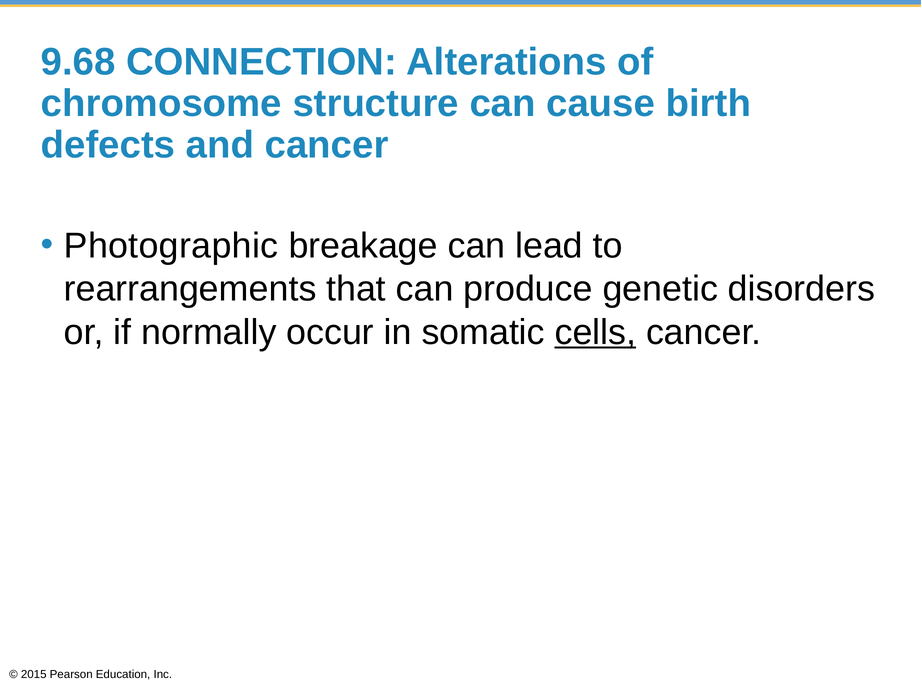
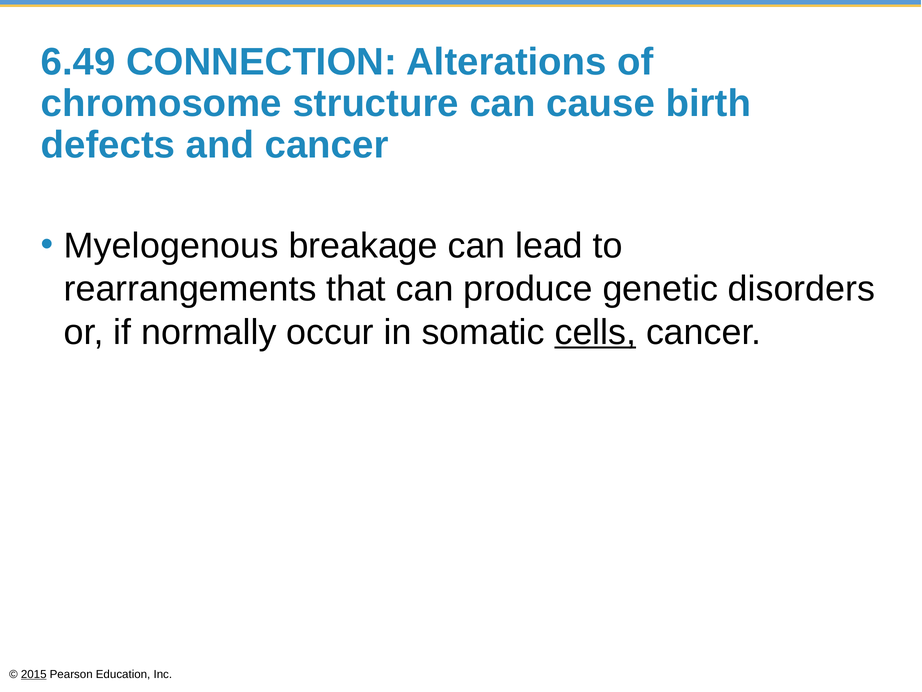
9.68: 9.68 -> 6.49 (78, 62)
Photographic: Photographic -> Myelogenous (171, 246)
2015 underline: none -> present (34, 674)
